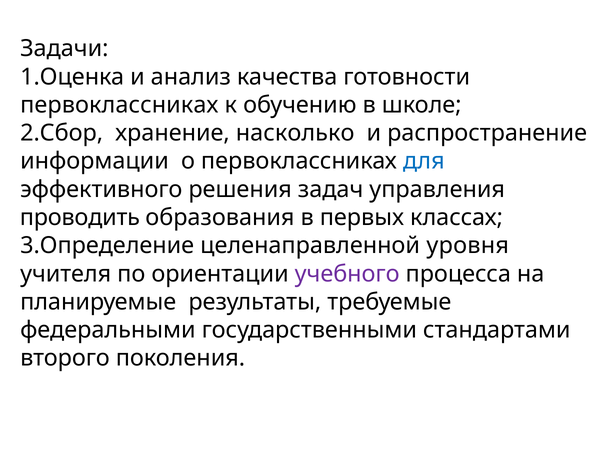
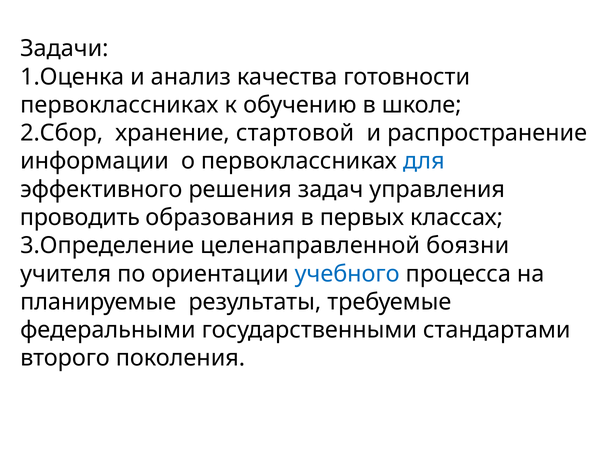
насколько: насколько -> стартовой (295, 133)
уровня: уровня -> боязни (468, 246)
учебного colour: purple -> blue (347, 274)
